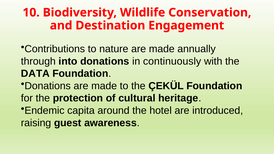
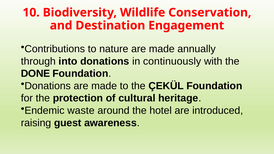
DATA: DATA -> DONE (35, 74)
capita: capita -> waste (81, 111)
